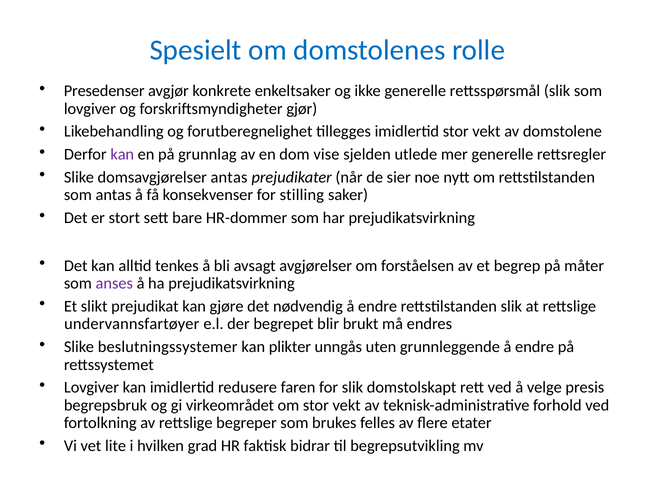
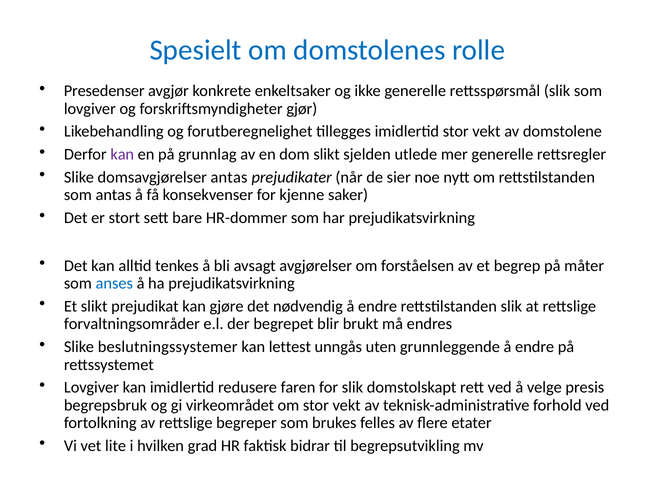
dom vise: vise -> slikt (327, 155)
stilling: stilling -> kjenne (302, 195)
anses colour: purple -> blue (114, 284)
undervannsfartøyer: undervannsfartøyer -> forvaltningsområder (132, 324)
plikter: plikter -> lettest (290, 347)
